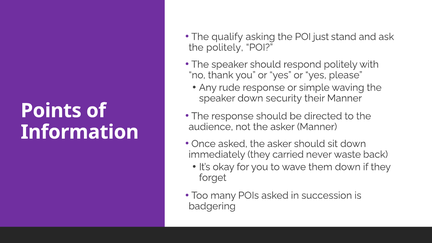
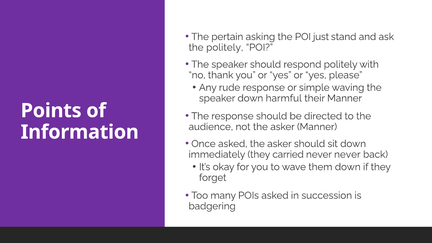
qualify: qualify -> pertain (227, 37)
security: security -> harmful (284, 98)
never waste: waste -> never (347, 154)
